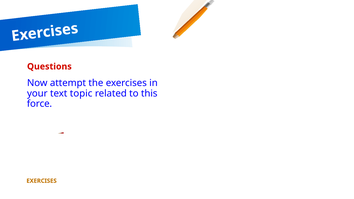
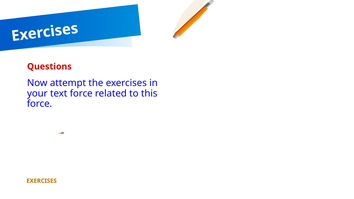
text topic: topic -> force (81, 93)
